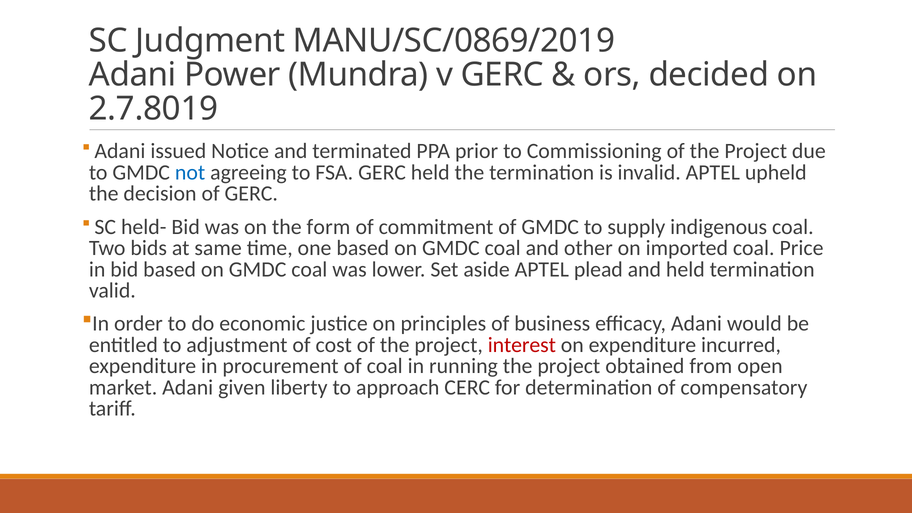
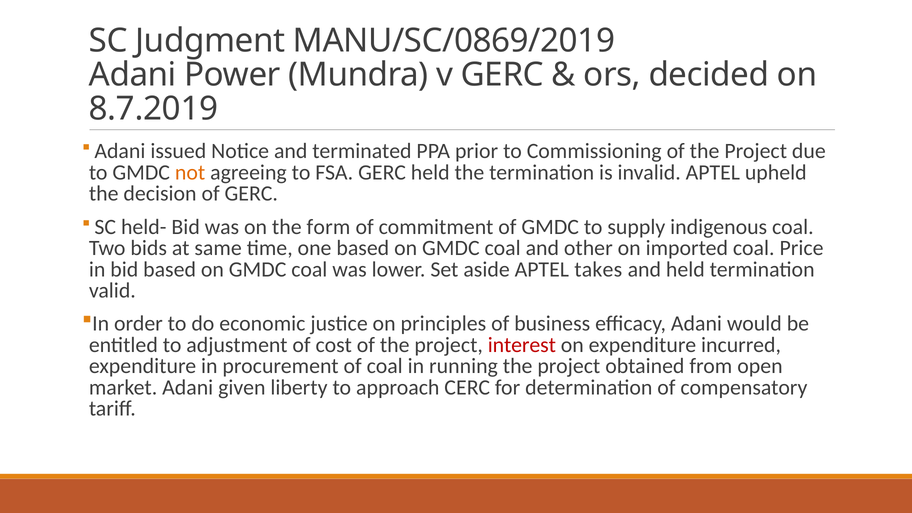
2.7.8019: 2.7.8019 -> 8.7.2019 (153, 109)
not colour: blue -> orange (190, 172)
plead: plead -> takes (598, 269)
